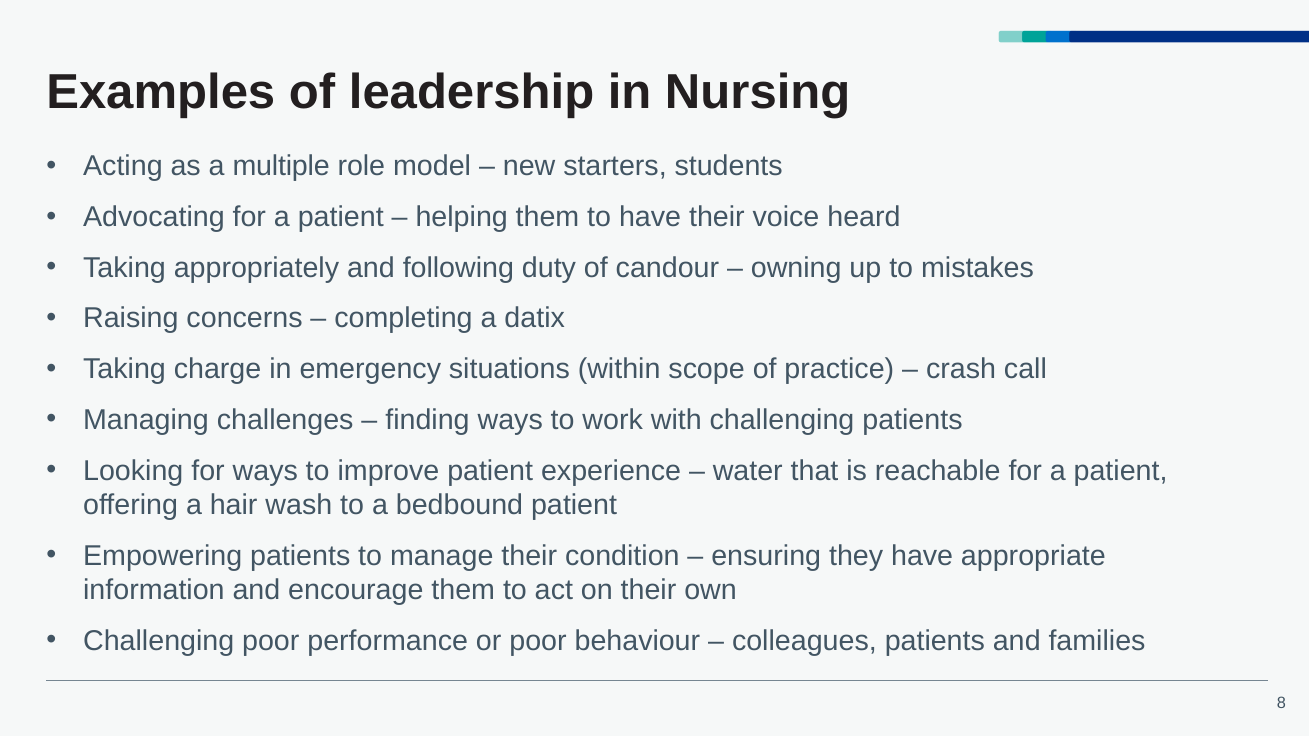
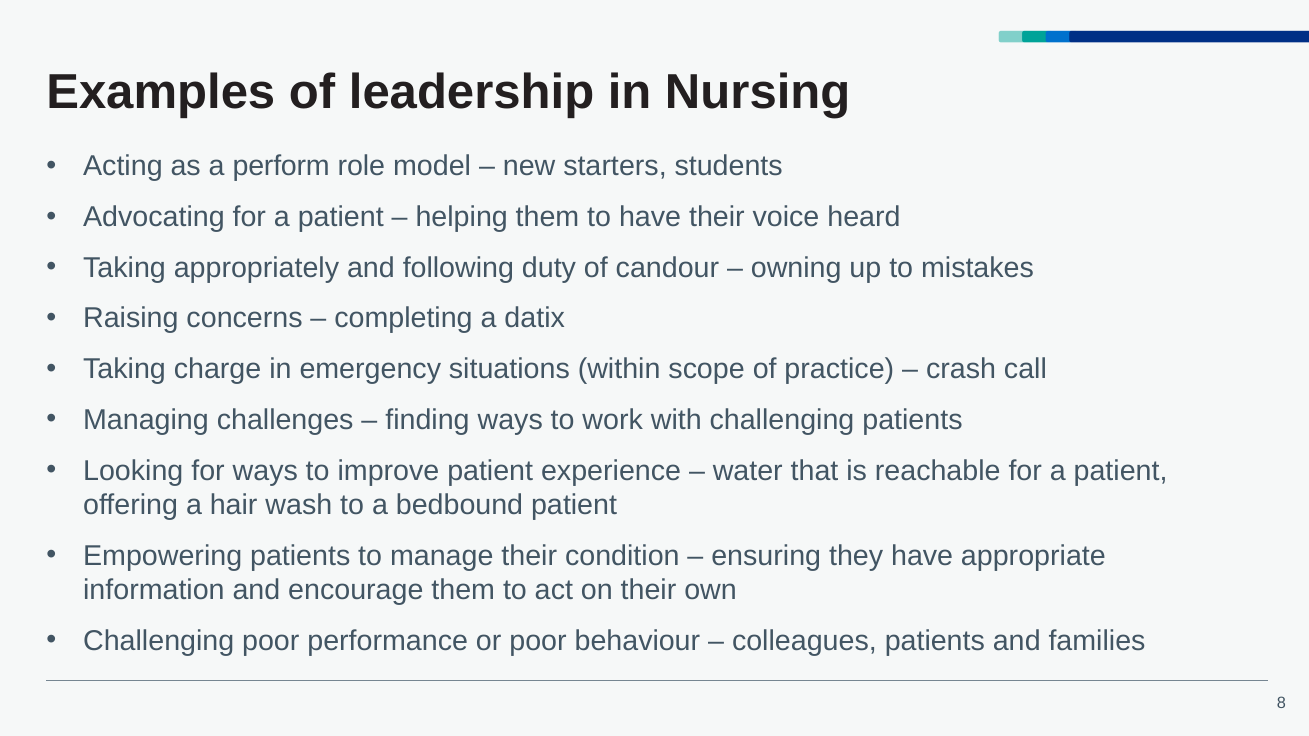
multiple: multiple -> perform (281, 167)
